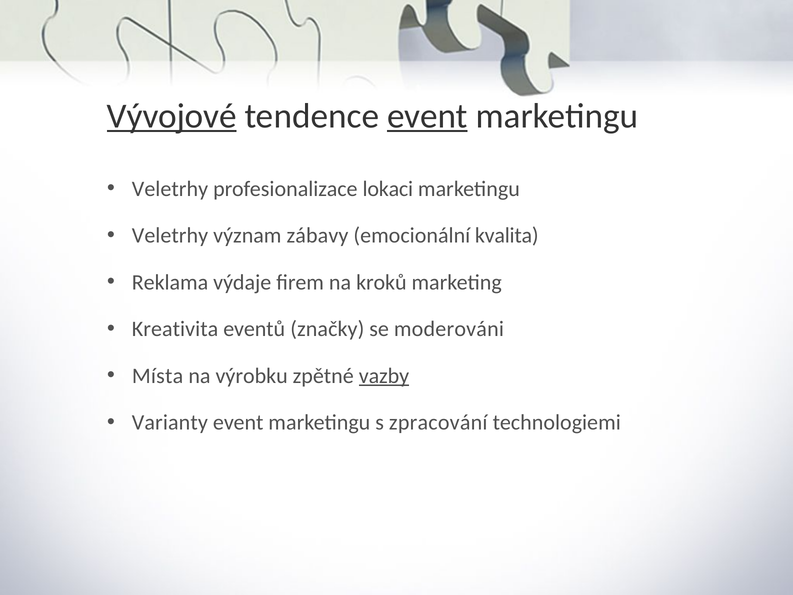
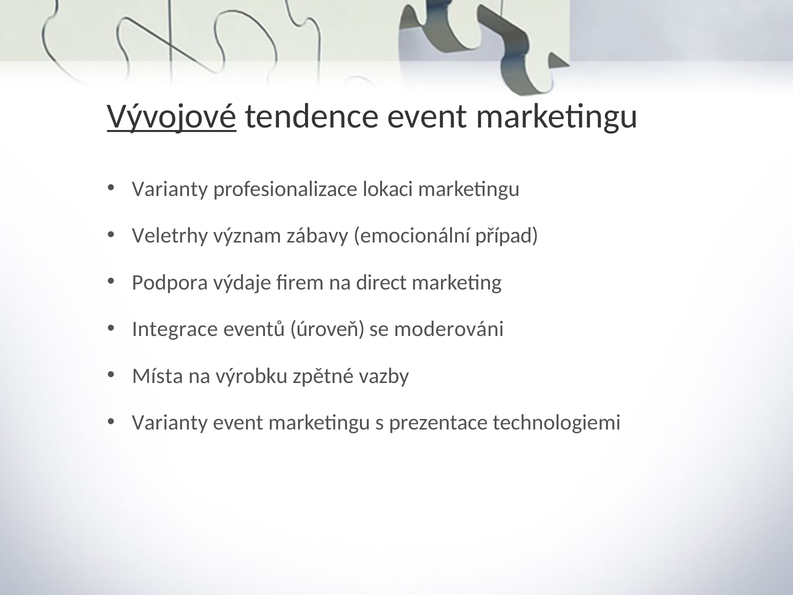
event underline: present -> none (427, 116)
Veletrhy: Veletrhy -> Varianty (170, 189)
kvalita: kvalita -> případ (507, 235)
Reklama: Reklama -> Podpora (170, 282)
kroků: kroků -> direct (381, 282)
Kreativita: Kreativita -> Integrace (175, 329)
značky: značky -> úroveň (327, 329)
vazby underline: present -> none (384, 376)
zpracování: zpracování -> prezentace (438, 422)
